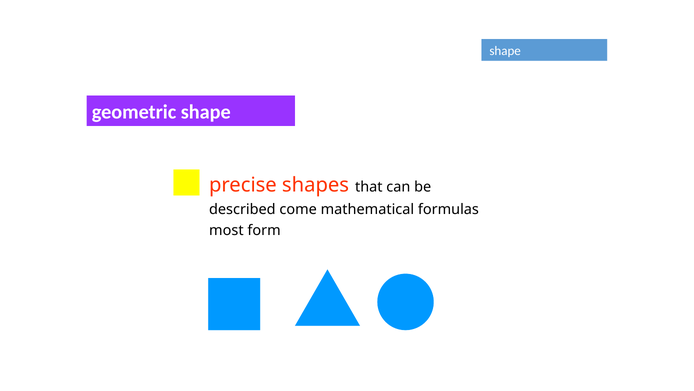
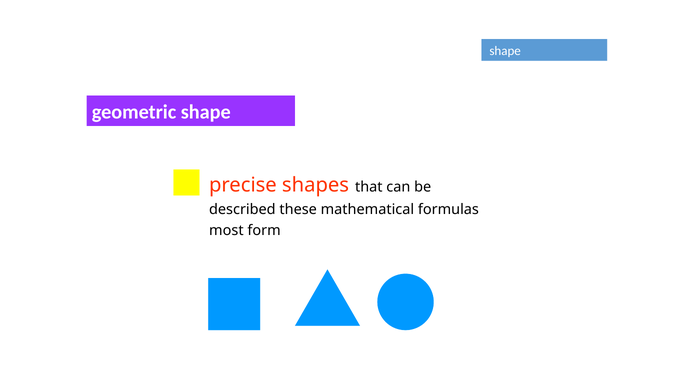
come: come -> these (298, 209)
